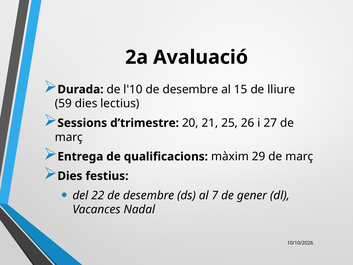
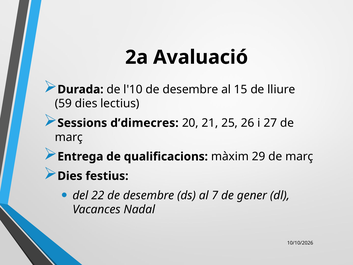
d’trimestre: d’trimestre -> d’dimecres (144, 123)
